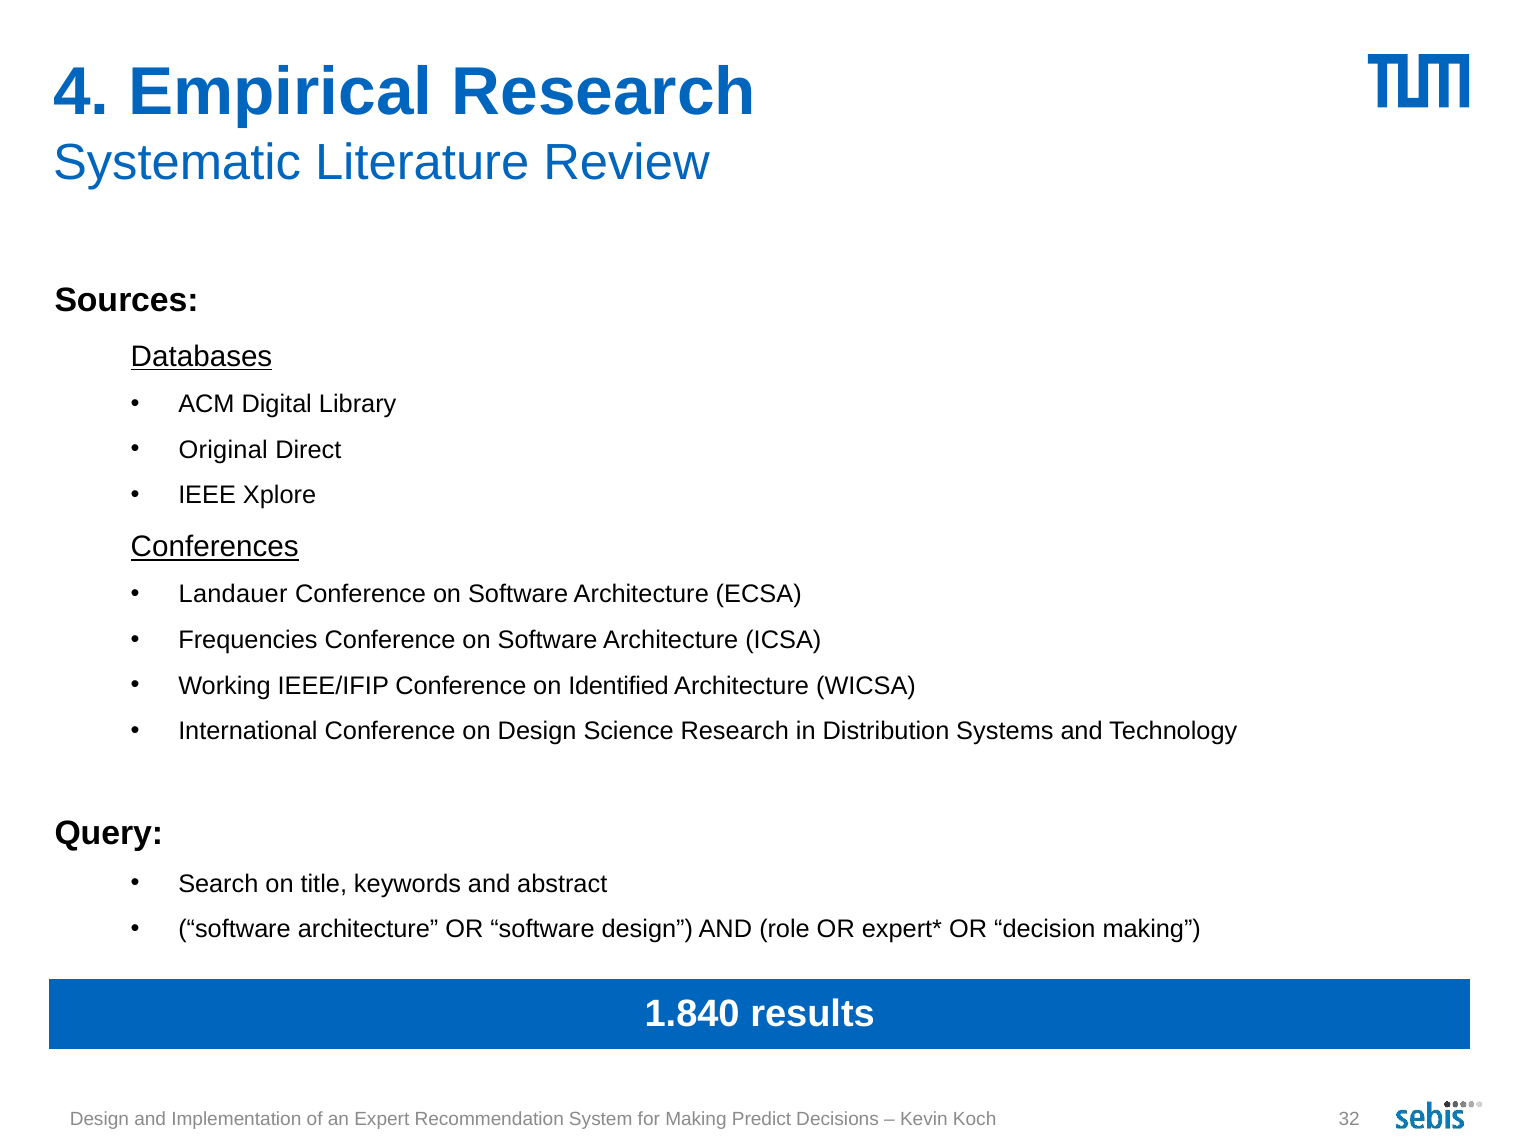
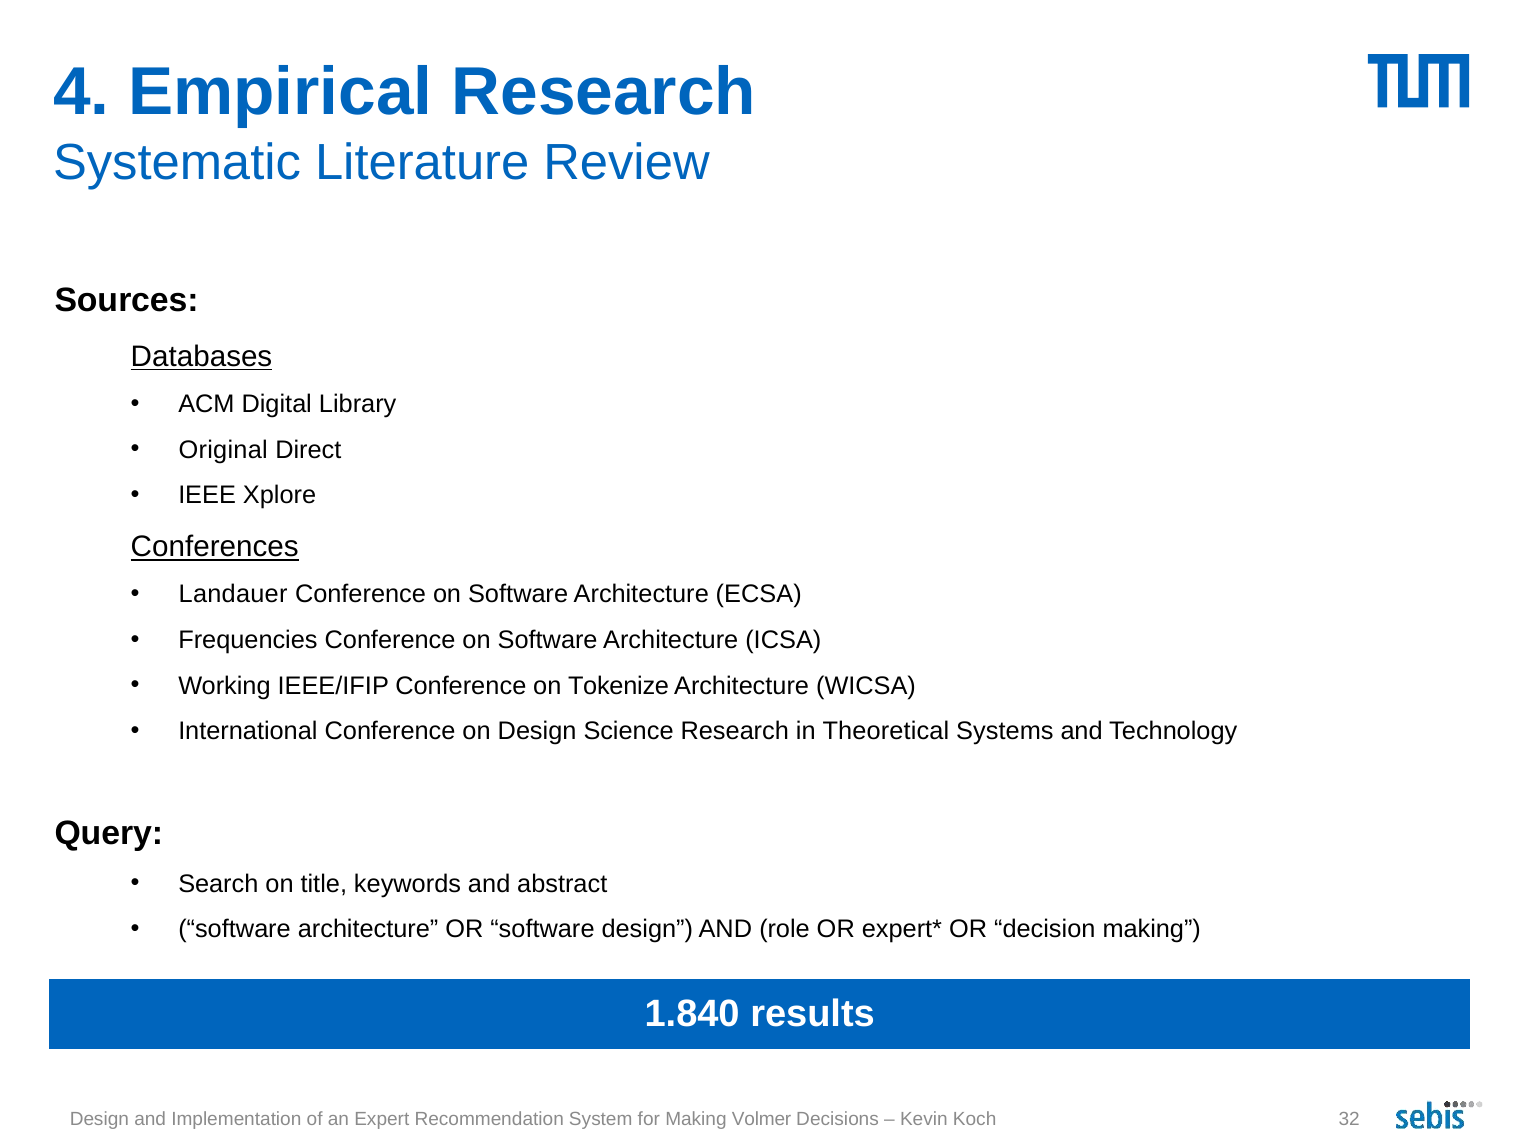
Identified: Identified -> Tokenize (619, 686)
Distribution: Distribution -> Theoretical (886, 731)
Predict: Predict -> Volmer (762, 1118)
